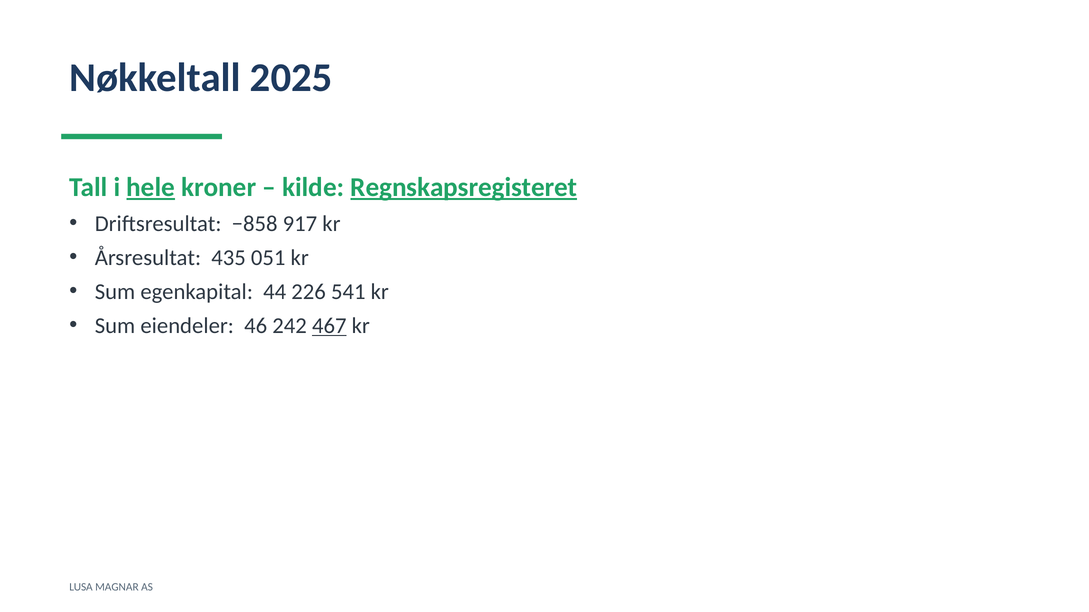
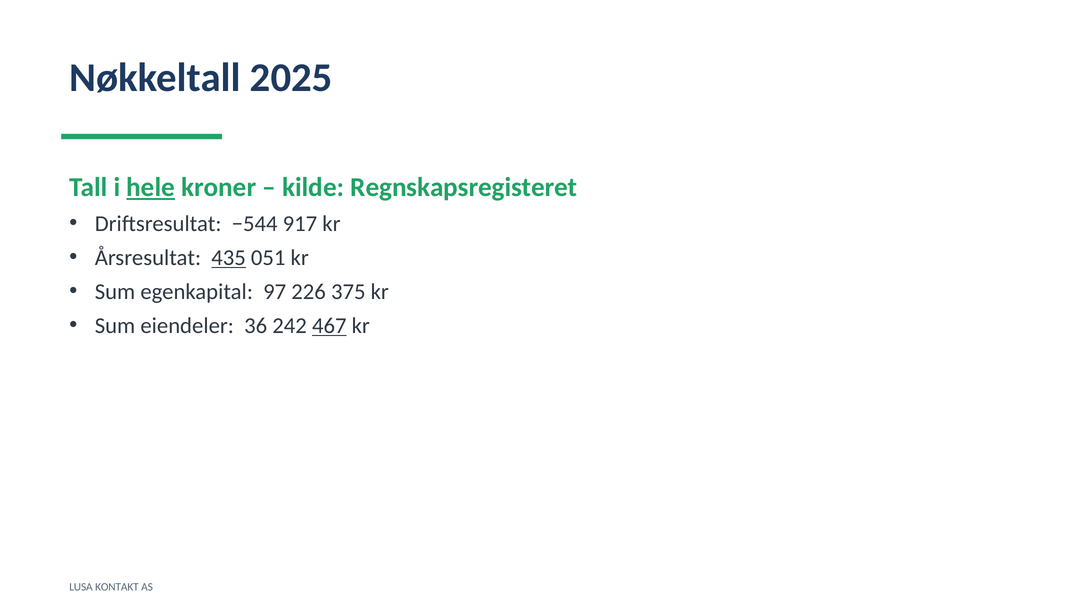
Regnskapsregisteret underline: present -> none (464, 187)
−858: −858 -> −544 (255, 224)
435 underline: none -> present (229, 258)
44: 44 -> 97 (275, 292)
541: 541 -> 375 (348, 292)
46: 46 -> 36 (256, 326)
MAGNAR: MAGNAR -> KONTAKT (117, 588)
